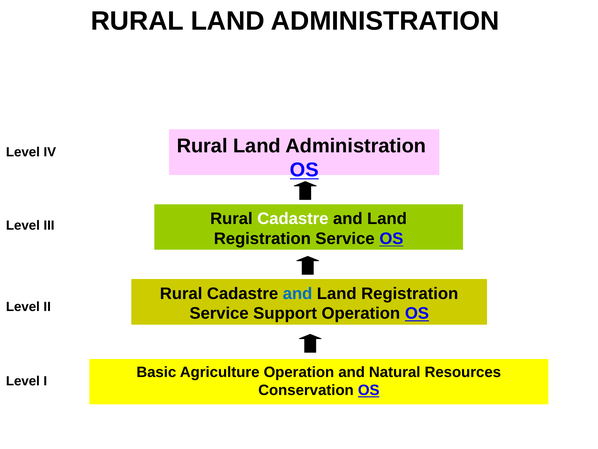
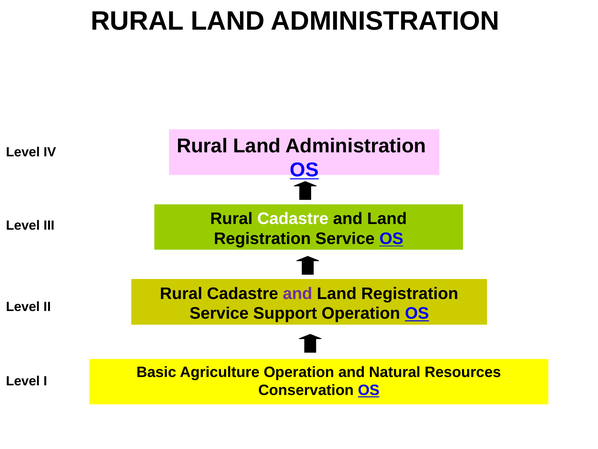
and colour: blue -> purple (298, 293)
